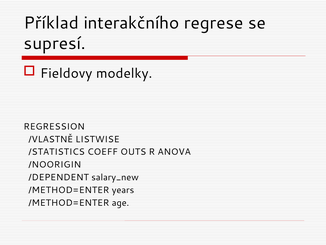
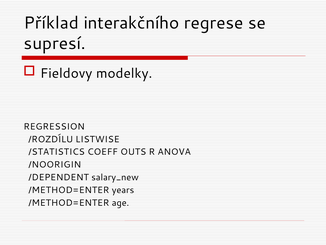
/VLASTNĚ: /VLASTNĚ -> /ROZDÍLU (51, 139)
